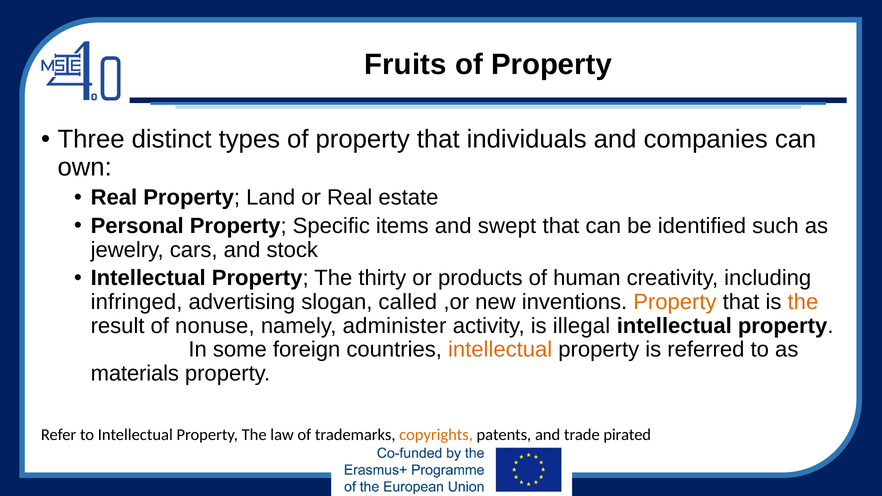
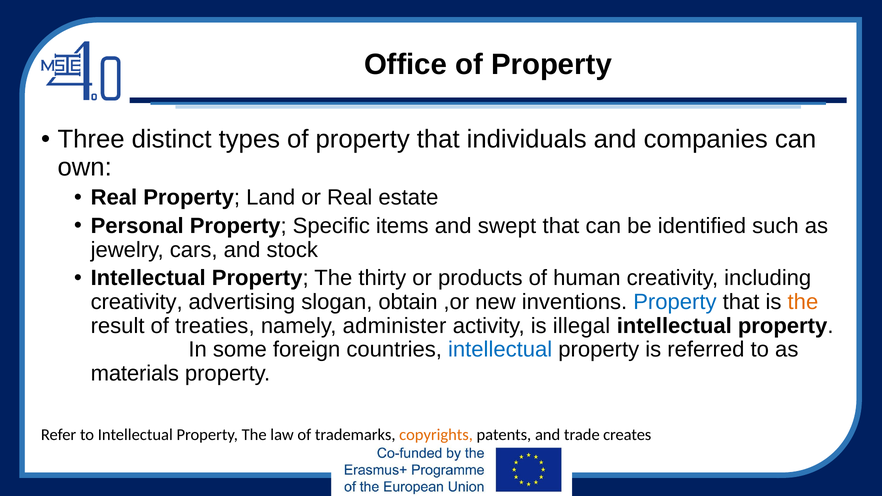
Fruits: Fruits -> Office (406, 64)
infringed: infringed -> creativity (137, 302)
called: called -> obtain (408, 302)
Property colour: orange -> blue (675, 302)
nonuse: nonuse -> treaties (215, 326)
intellectual colour: orange -> blue (500, 350)
pirated: pirated -> creates (627, 435)
